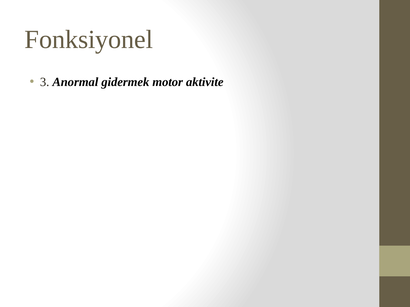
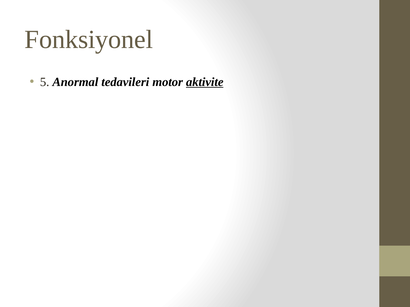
3: 3 -> 5 (45, 82)
gidermek: gidermek -> tedavileri (125, 82)
aktivite underline: none -> present (205, 82)
